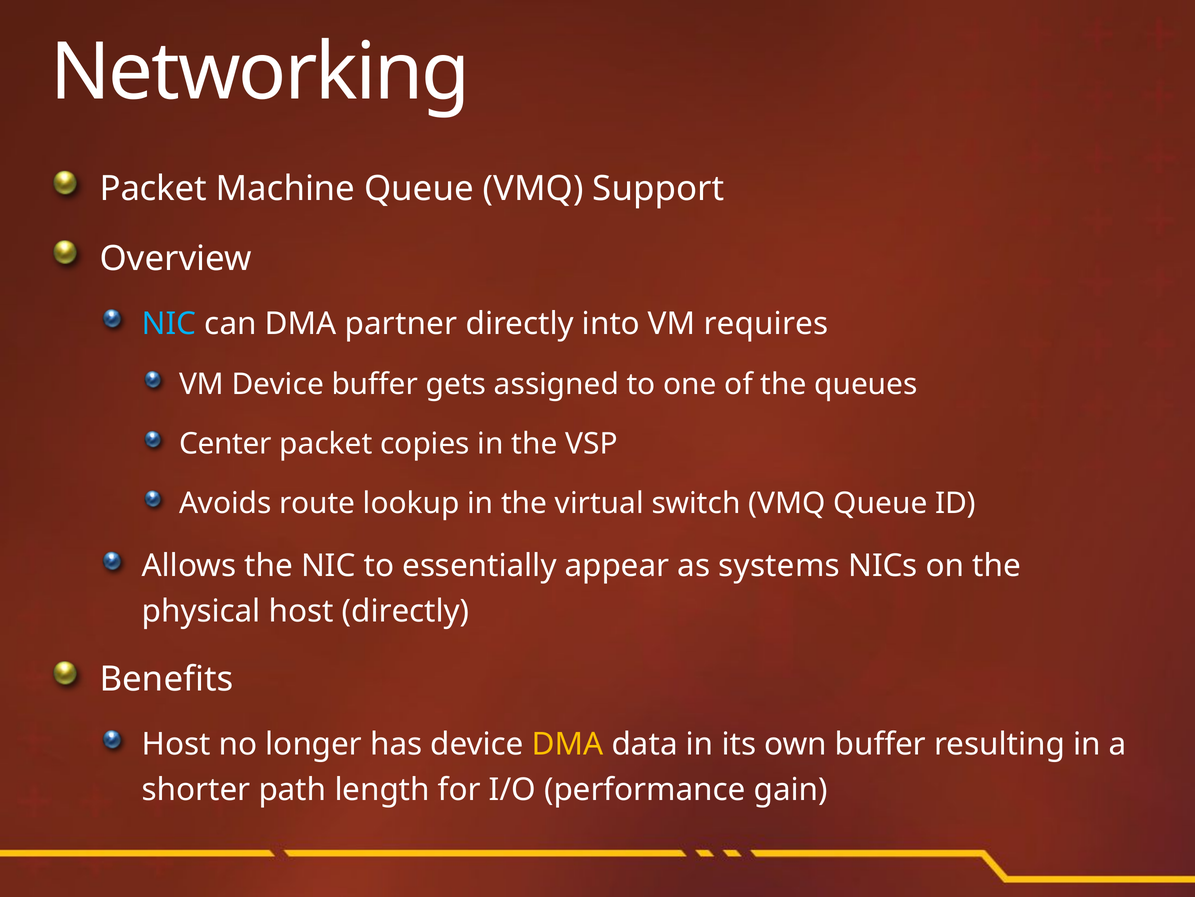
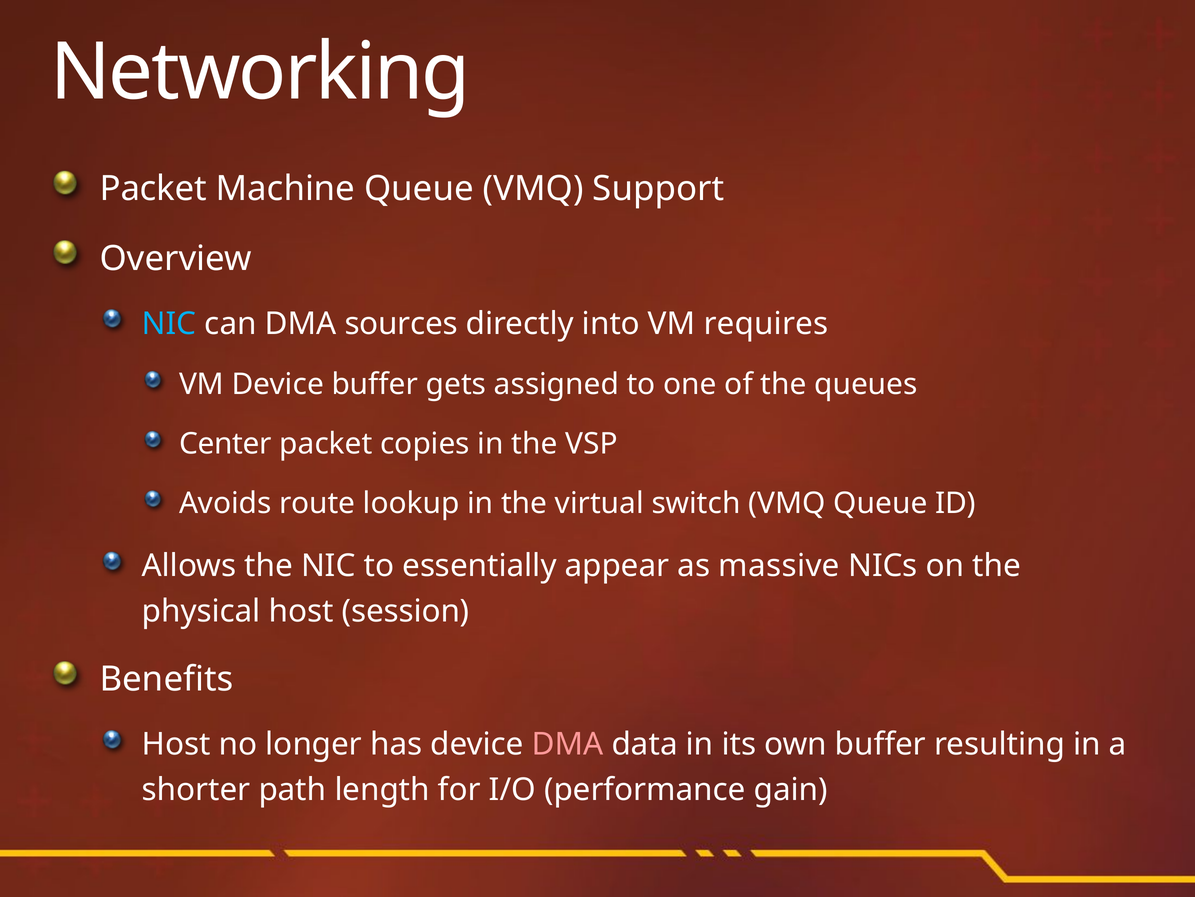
partner: partner -> sources (401, 323)
systems: systems -> massive (779, 566)
host directly: directly -> session (406, 611)
DMA colour: yellow -> pink (568, 744)
